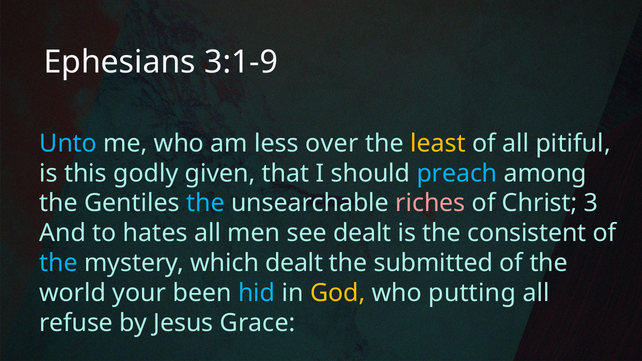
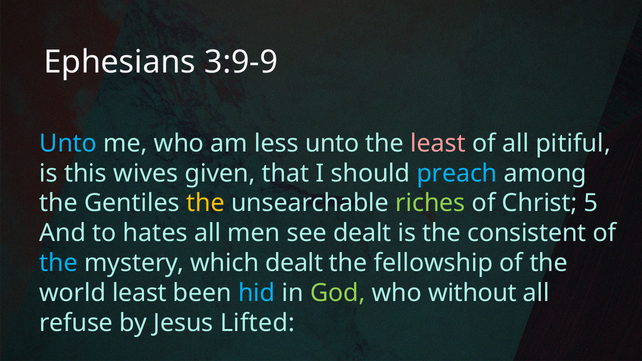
3:1-9: 3:1-9 -> 3:9-9 (241, 62)
less over: over -> unto (332, 144)
least colour: yellow -> pink (438, 144)
godly: godly -> wives (146, 173)
the colour: light blue -> yellow (205, 203)
riches colour: pink -> light green (430, 203)
3: 3 -> 5 (591, 203)
submitted: submitted -> fellowship (433, 263)
world your: your -> least (140, 293)
God colour: yellow -> light green (338, 293)
putting: putting -> without (472, 293)
Grace: Grace -> Lifted (257, 323)
